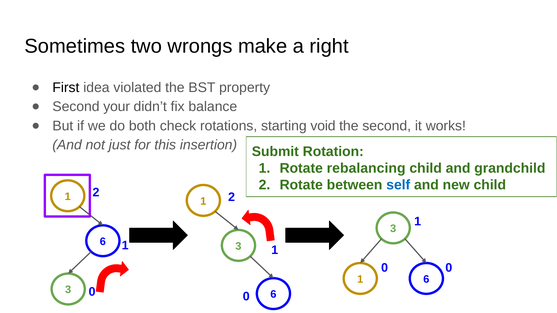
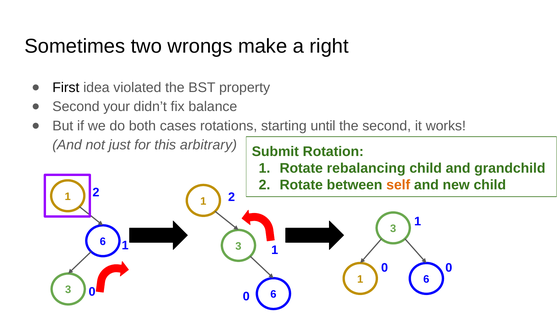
check: check -> cases (178, 126)
void: void -> until (323, 126)
insertion: insertion -> arbitrary (208, 145)
self colour: blue -> orange (398, 185)
